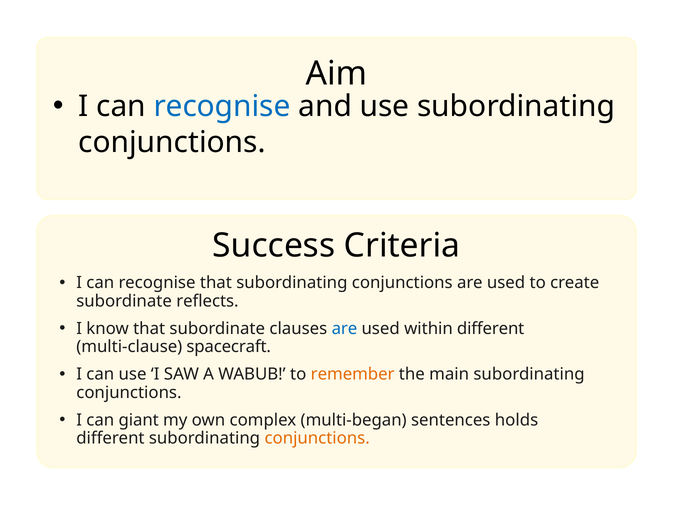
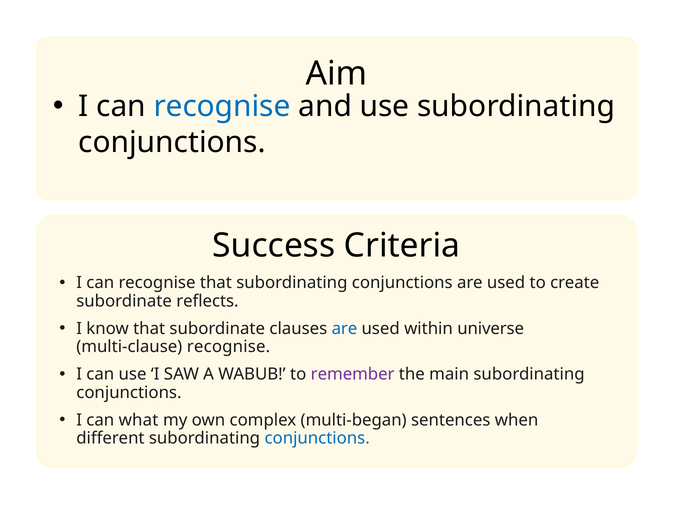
within different: different -> universe (491, 328)
multi-clause spacecraft: spacecraft -> recognise (229, 347)
remember colour: orange -> purple (353, 374)
giant: giant -> what (139, 420)
holds: holds -> when (517, 420)
conjunctions colour: orange -> blue (317, 438)
